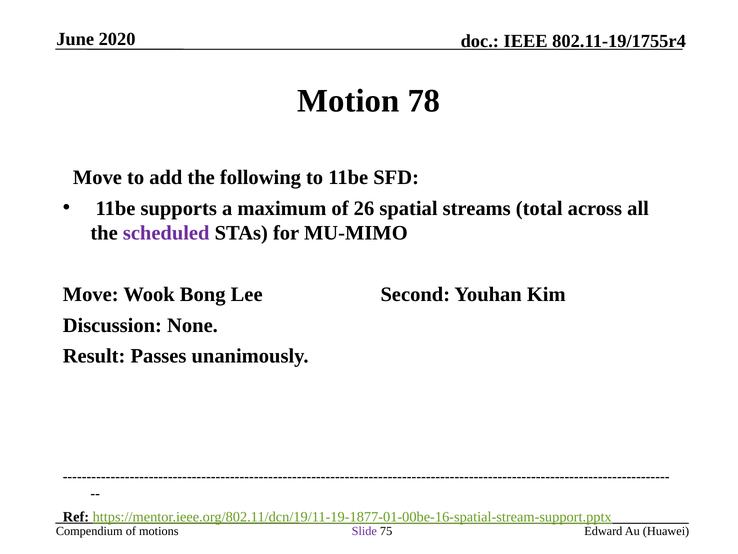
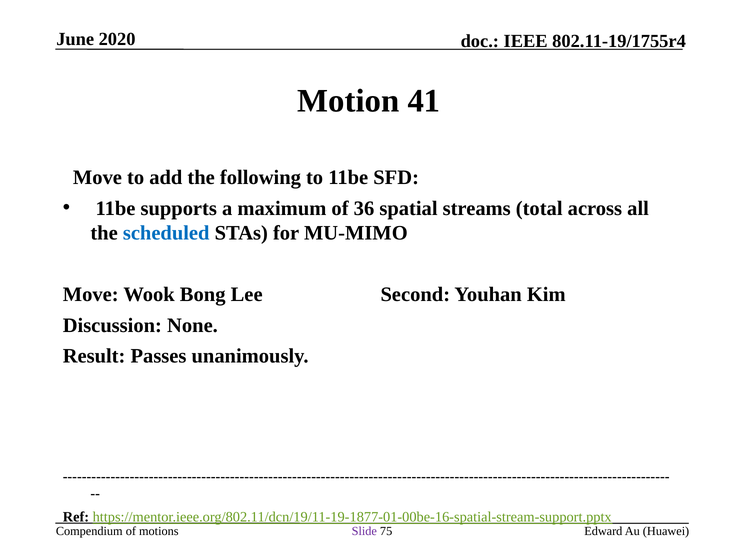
78: 78 -> 41 (424, 101)
26: 26 -> 36 (364, 208)
scheduled colour: purple -> blue (166, 233)
